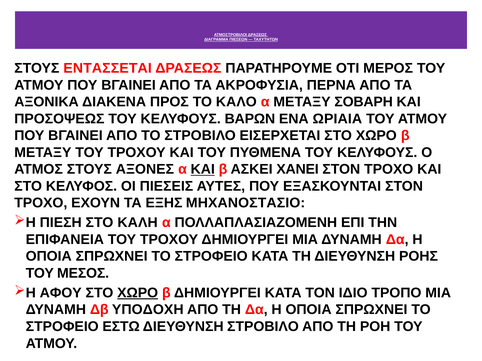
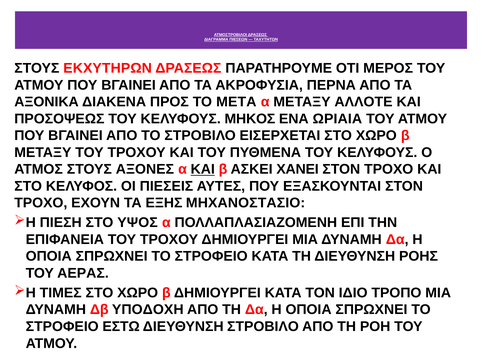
ΕΝΤΑΣΣΕΤΑΙ: ΕΝΤΑΣΣΕΤΑΙ -> ΕΚΧΥΤΗΡΩΝ (108, 68)
ΚΑΛΟ: ΚΑΛΟ -> ΜΕΤΑ (236, 102)
ΣΟΒΑΡΗ: ΣΟΒΑΡΗ -> ΑΛΛΟΤΕ (364, 102)
ΒΑΡΩΝ: ΒΑΡΩΝ -> ΜΗΚΟΣ (250, 119)
ΚΑΛΗ: ΚΑΛΗ -> ΥΨΟΣ (138, 223)
ΜΕΣΟΣ: ΜΕΣΟΣ -> ΑΕΡΑΣ (83, 274)
ΑΦΟΥ: ΑΦΟΥ -> ΤΙΜΕΣ (61, 293)
ΧΩΡΟ underline: present -> none (138, 293)
